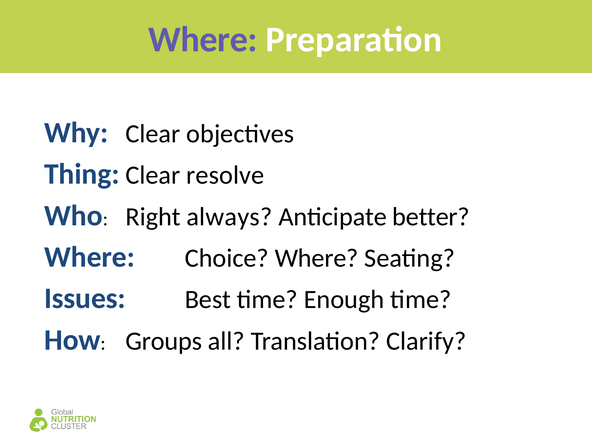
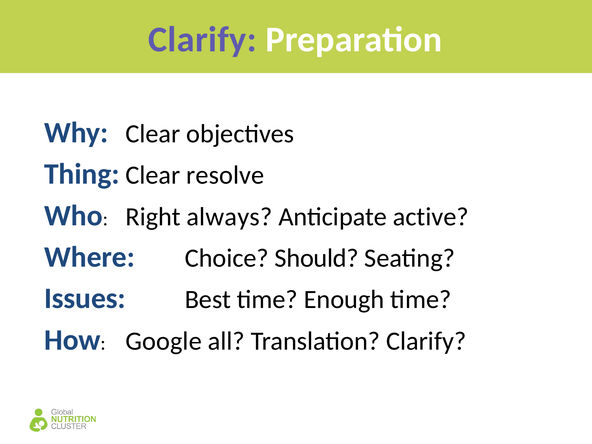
Where: Where -> Clarify (202, 40)
better: better -> active (431, 217)
Choice Where: Where -> Should (317, 258)
Groups: Groups -> Google (164, 341)
